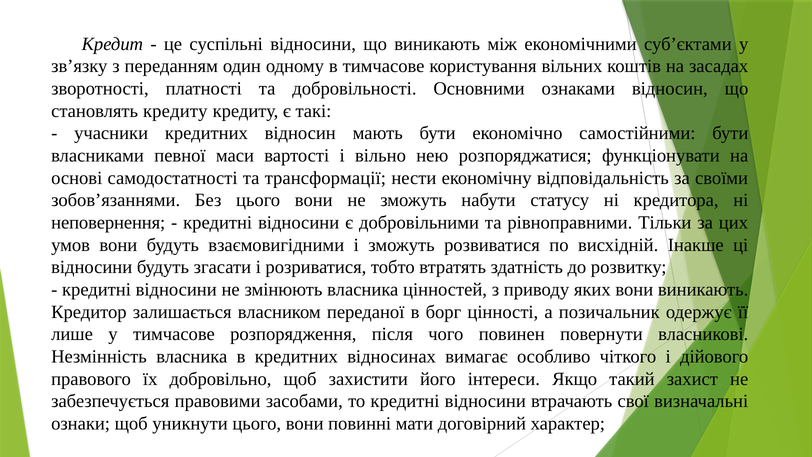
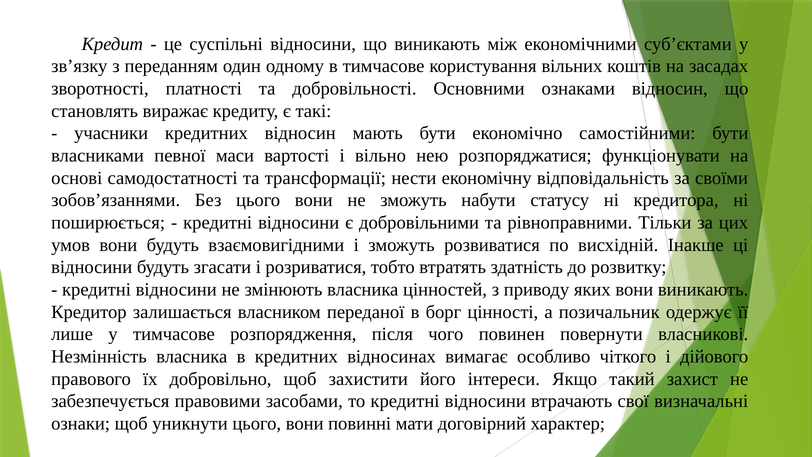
становлять кредиту: кредиту -> виражає (175, 111)
неповернення: неповернення -> поширюється (108, 222)
